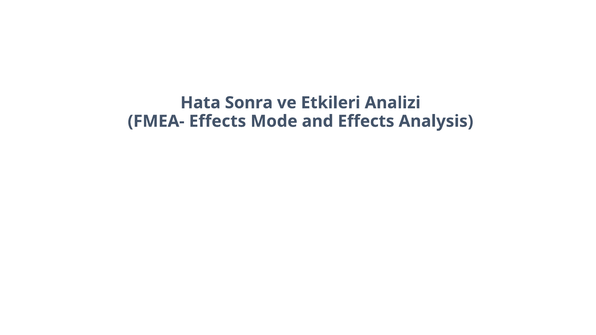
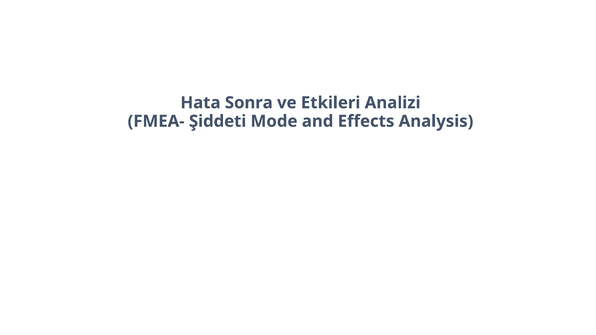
FMEA- Effects: Effects -> Şiddeti (218, 121)
